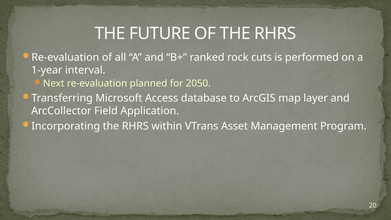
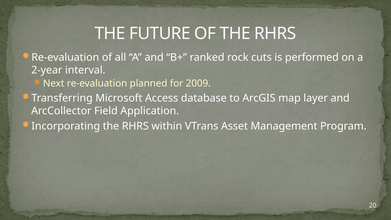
1-year: 1-year -> 2-year (47, 70)
2050: 2050 -> 2009 (198, 83)
